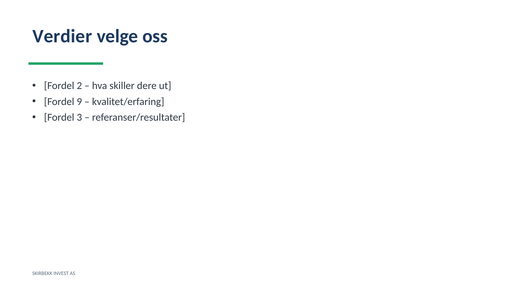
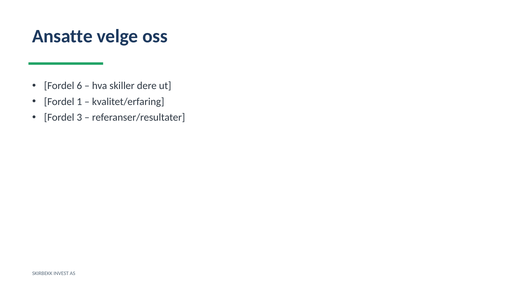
Verdier: Verdier -> Ansatte (62, 36)
2: 2 -> 6 (79, 86)
9: 9 -> 1 (79, 102)
